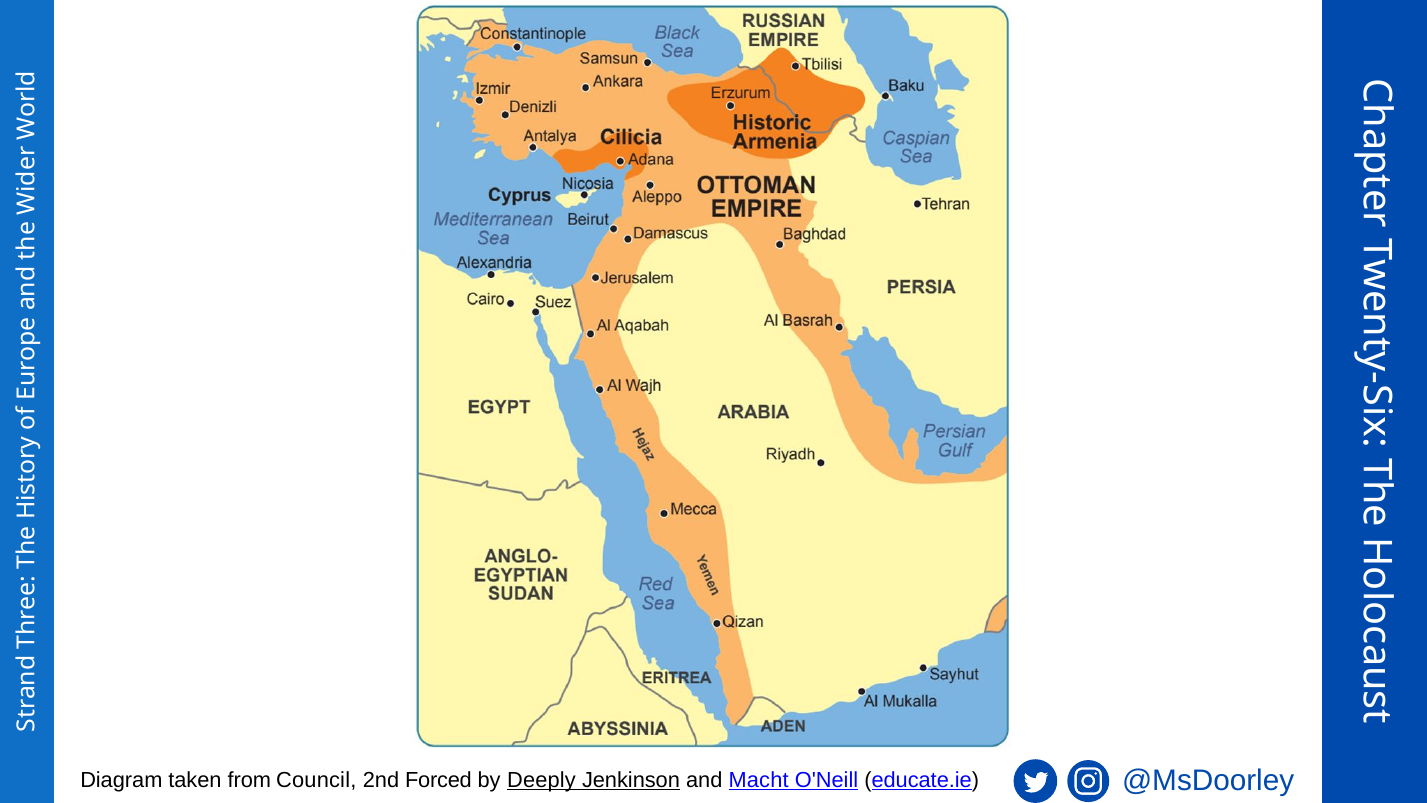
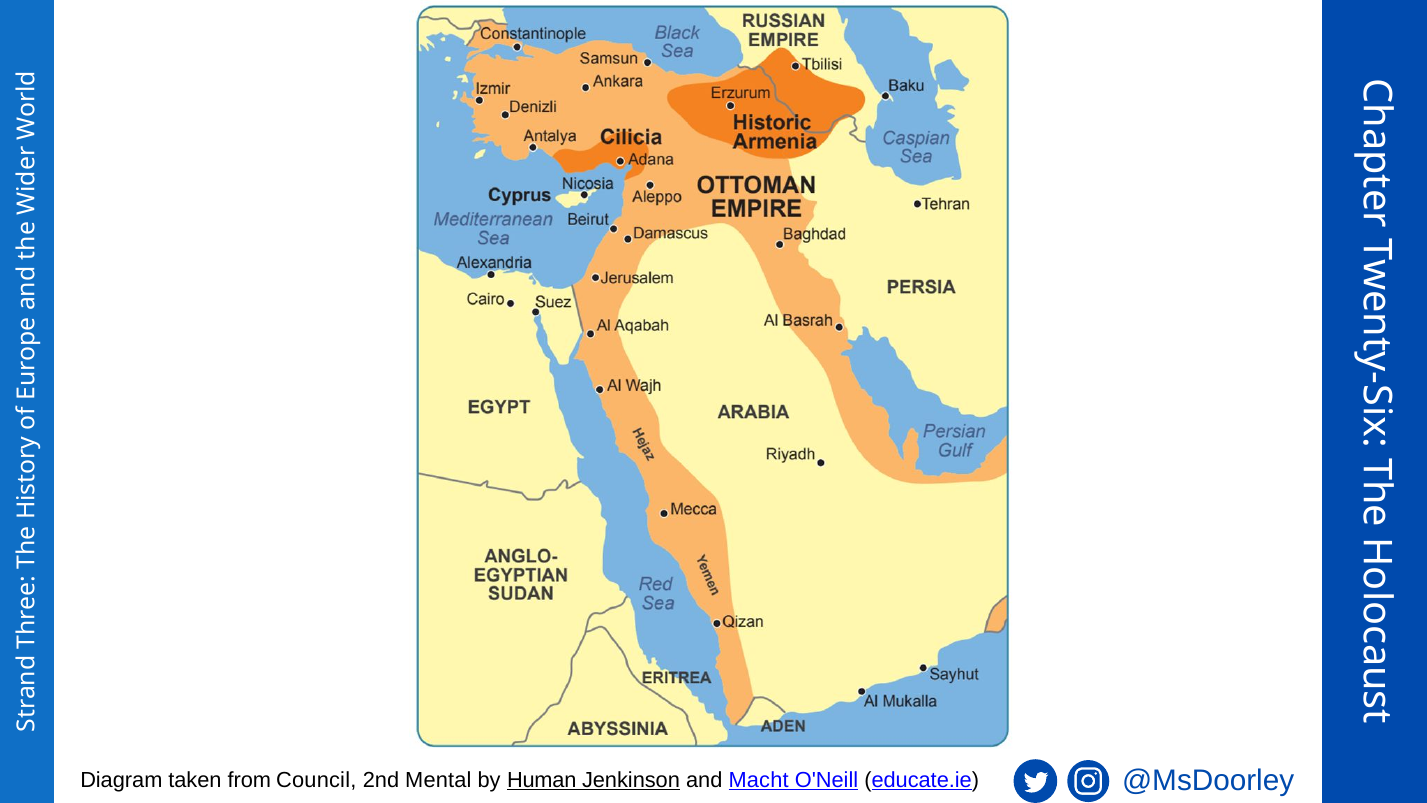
Forced: Forced -> Mental (438, 780)
Deeply: Deeply -> Human (542, 780)
